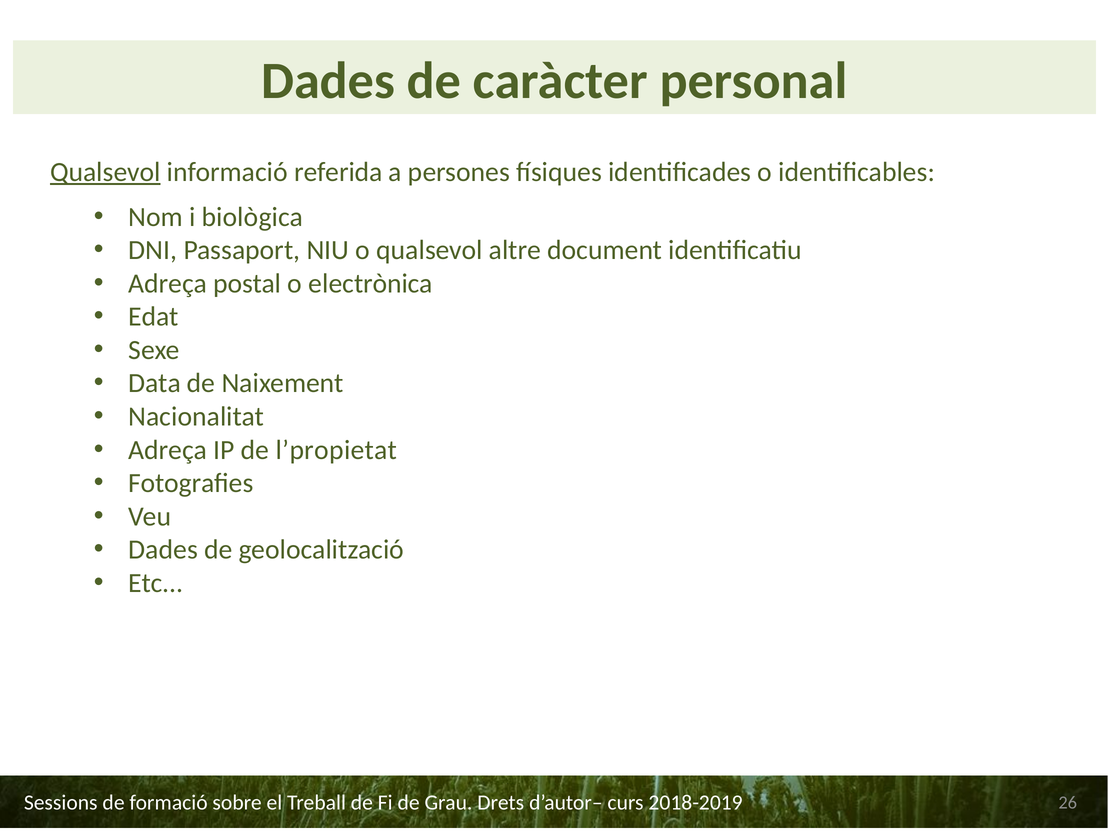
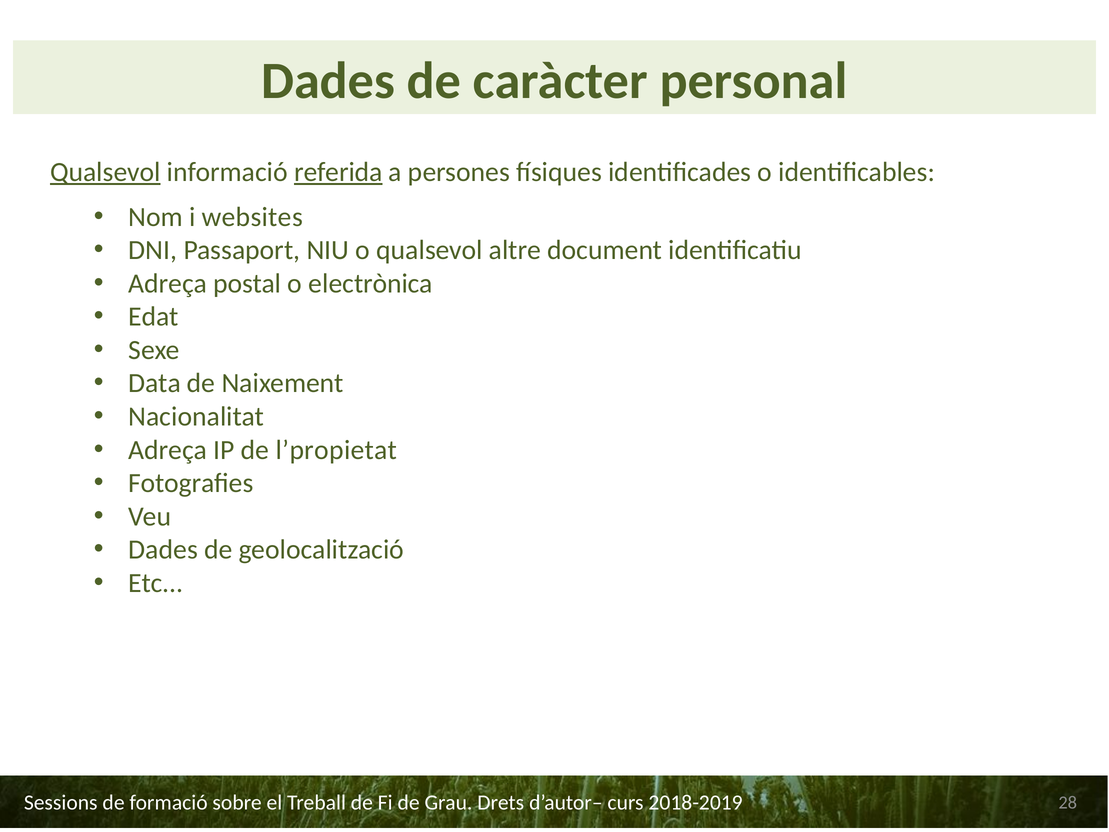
referida underline: none -> present (338, 172)
biològica: biològica -> websites (252, 217)
26: 26 -> 28 (1068, 802)
